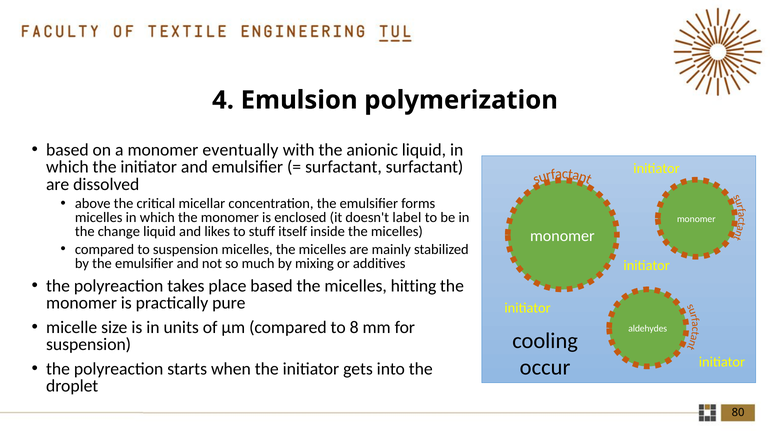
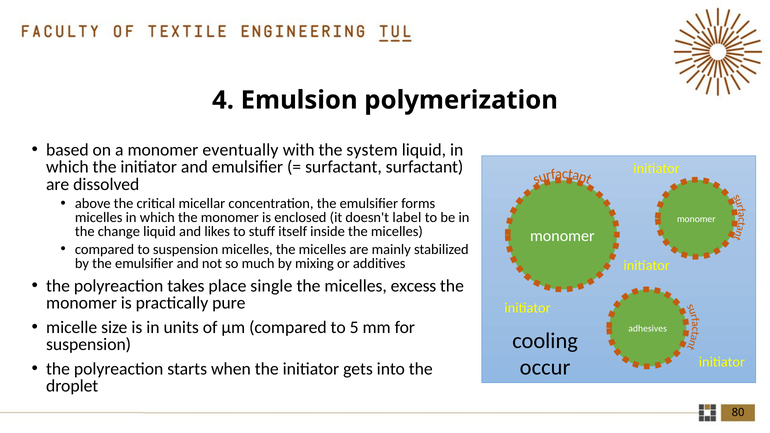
anionic: anionic -> system (372, 150)
place based: based -> single (271, 286)
hitting: hitting -> excess (413, 286)
8: 8 -> 5 (354, 327)
aldehydes: aldehydes -> adhesives (648, 329)
